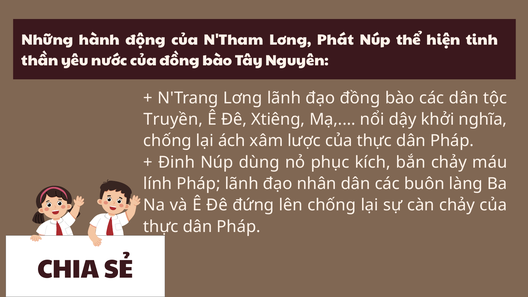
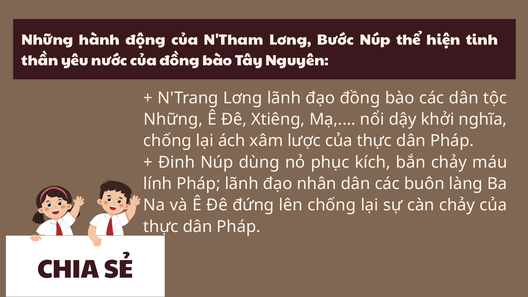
Phát: Phát -> Bước (336, 40)
Truyền: Truyền -> Những (173, 119)
